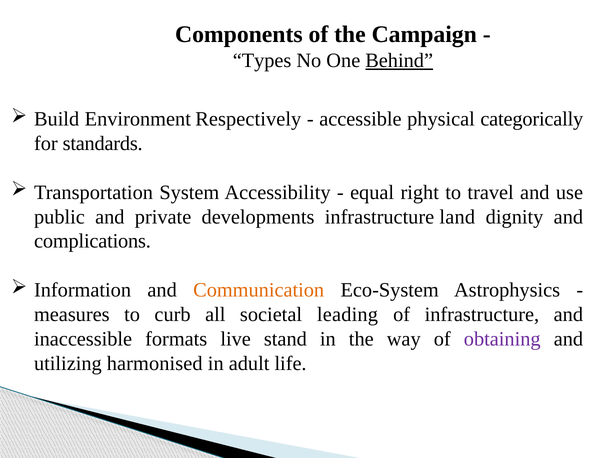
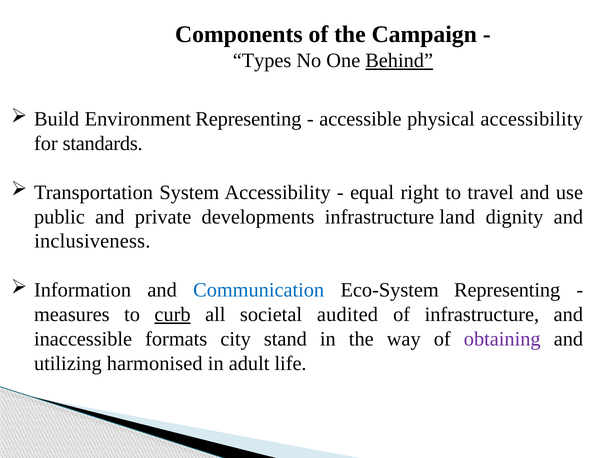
Environment Respectively: Respectively -> Representing (248, 119)
physical categorically: categorically -> accessibility (532, 119)
complications: complications -> inclusiveness (92, 241)
Communication colour: orange -> blue (259, 290)
Eco-System Astrophysics: Astrophysics -> Representing (507, 290)
curb underline: none -> present (173, 314)
leading: leading -> audited (348, 314)
live: live -> city (236, 339)
